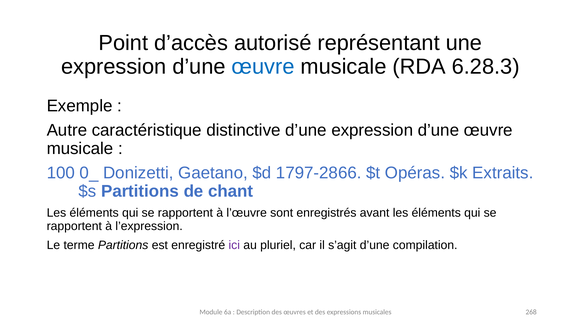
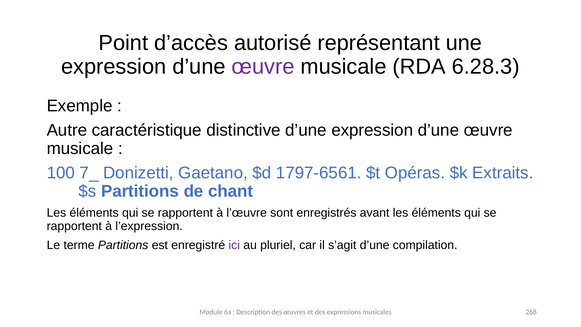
œuvre colour: blue -> purple (263, 67)
0_: 0_ -> 7_ (89, 173)
1797-2866: 1797-2866 -> 1797-6561 (319, 173)
